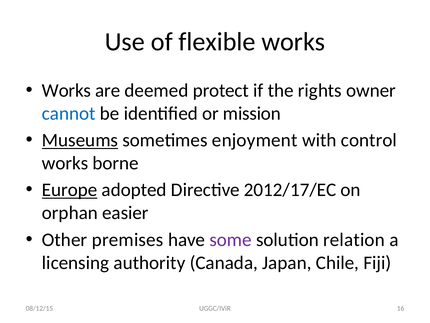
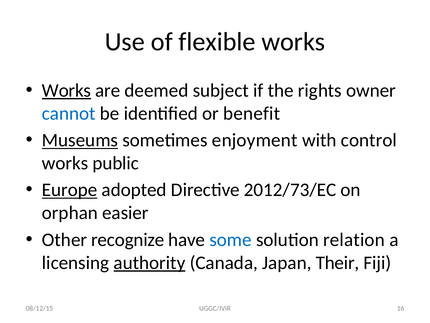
Works underline: none -> present (66, 90)
protect: protect -> subject (221, 90)
mission: mission -> benefit (252, 113)
borne: borne -> public (116, 163)
2012/17/EC: 2012/17/EC -> 2012/73/EC (290, 190)
premises: premises -> recognize (128, 239)
some colour: purple -> blue (231, 239)
authority underline: none -> present (149, 262)
Chile: Chile -> Their (338, 262)
